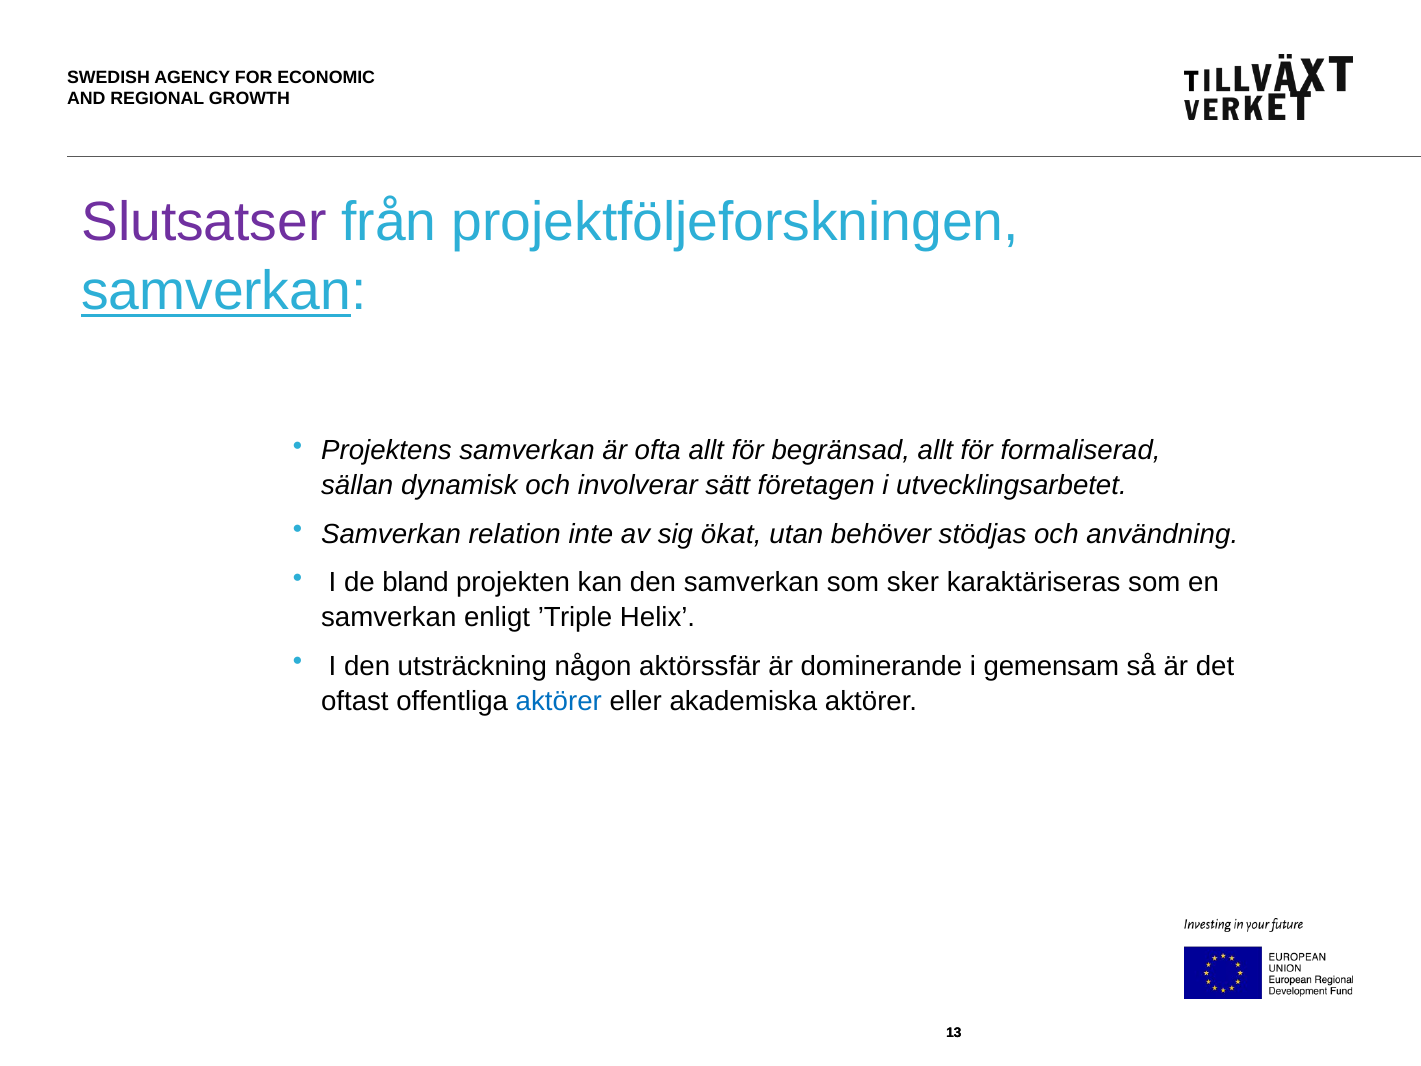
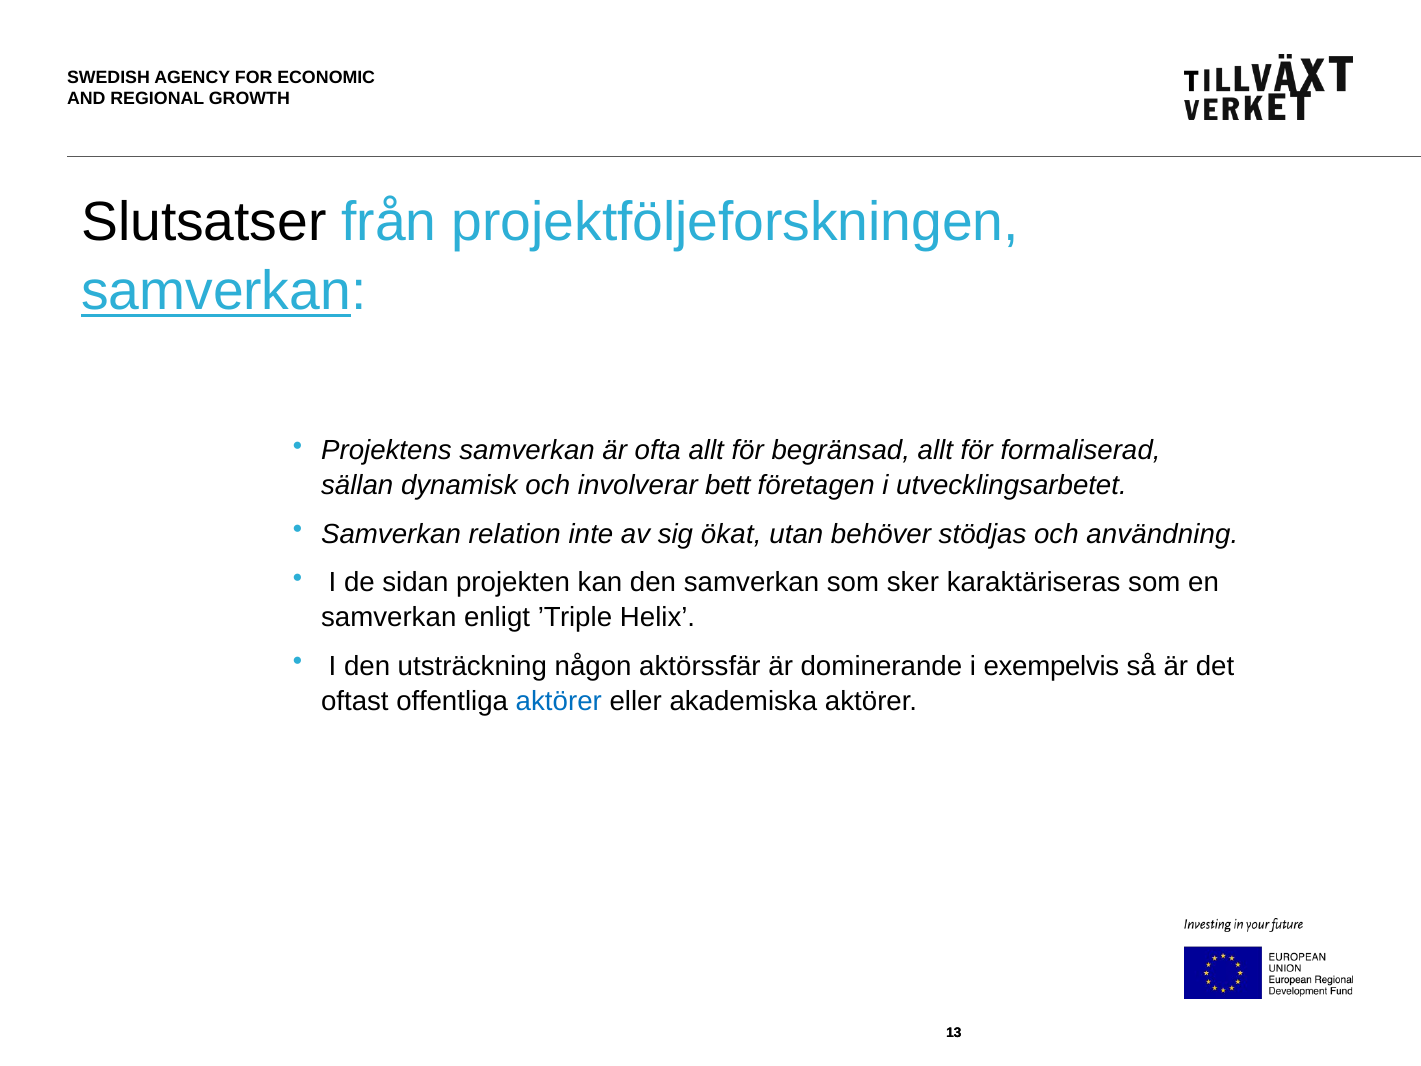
Slutsatser colour: purple -> black (204, 222)
sätt: sätt -> bett (728, 485)
bland: bland -> sidan (415, 583)
gemensam: gemensam -> exempelvis (1051, 666)
